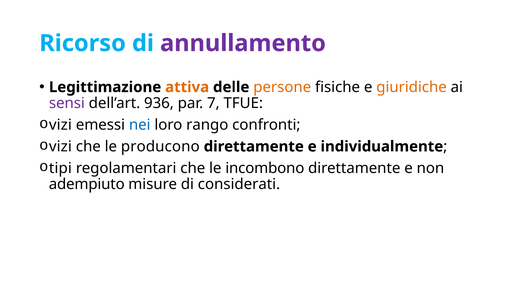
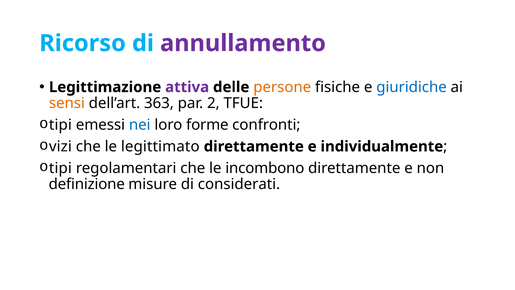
attiva colour: orange -> purple (187, 87)
giuridiche colour: orange -> blue (412, 87)
sensi colour: purple -> orange (67, 103)
936: 936 -> 363 (159, 103)
7: 7 -> 2 (213, 103)
vizi: vizi -> tipi (60, 125)
rango: rango -> forme (207, 125)
producono: producono -> legittimato (160, 146)
adempiuto: adempiuto -> definizione (87, 184)
